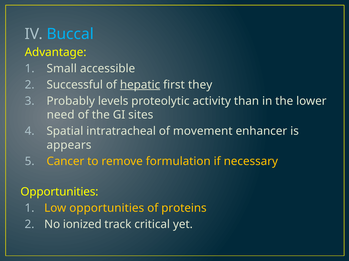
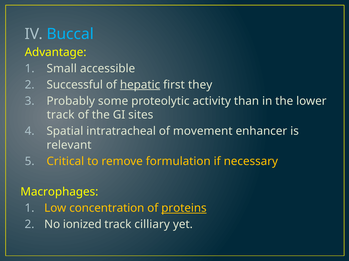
levels: levels -> some (113, 101)
need: need -> track (61, 115)
appears: appears -> relevant (69, 145)
Cancer: Cancer -> Critical (65, 162)
Opportunities: Opportunities -> Macrophages (59, 192)
Low opportunities: opportunities -> concentration (107, 209)
proteins underline: none -> present (184, 209)
critical: critical -> cilliary (152, 225)
